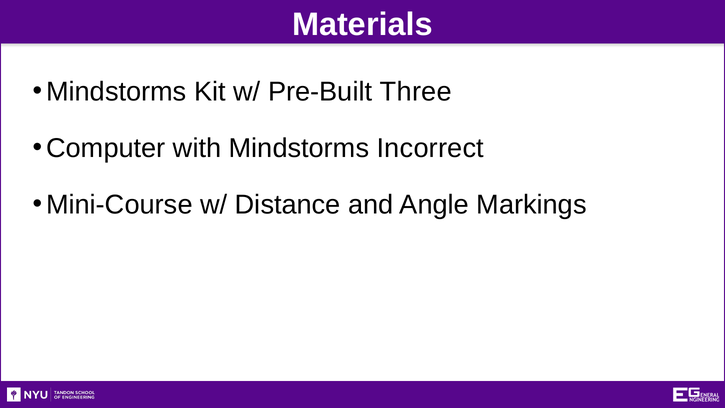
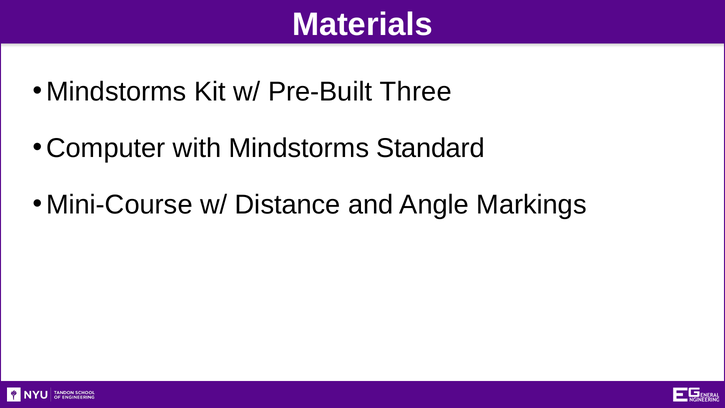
Incorrect: Incorrect -> Standard (431, 148)
